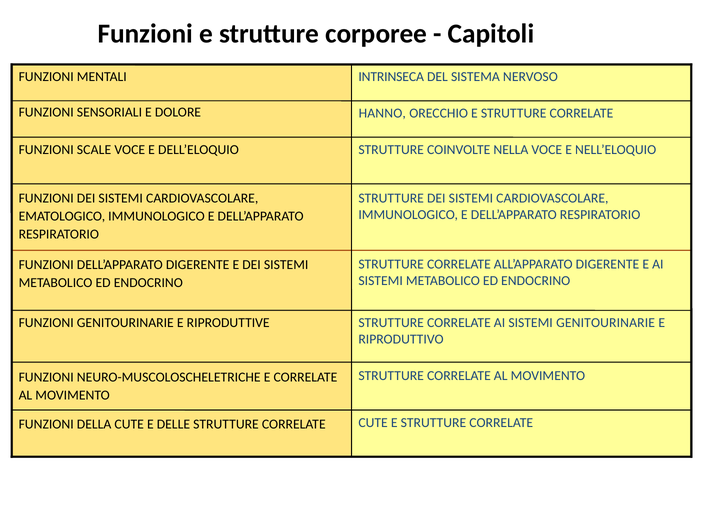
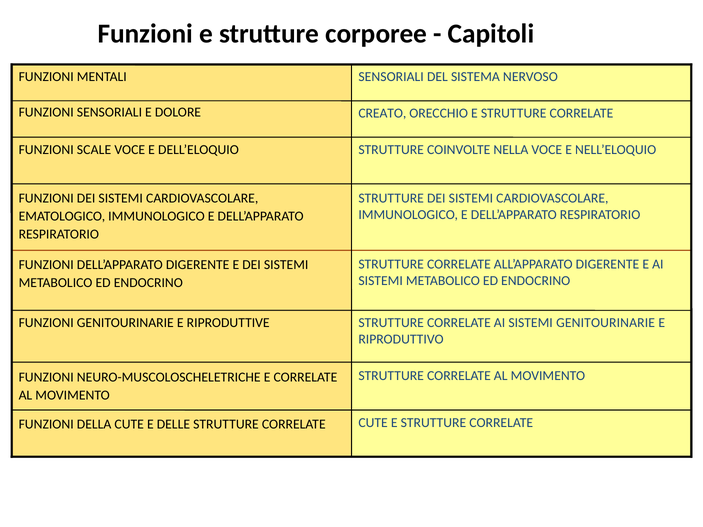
INTRINSECA: INTRINSECA -> SENSORIALI (391, 77)
HANNO: HANNO -> CREATO (382, 113)
